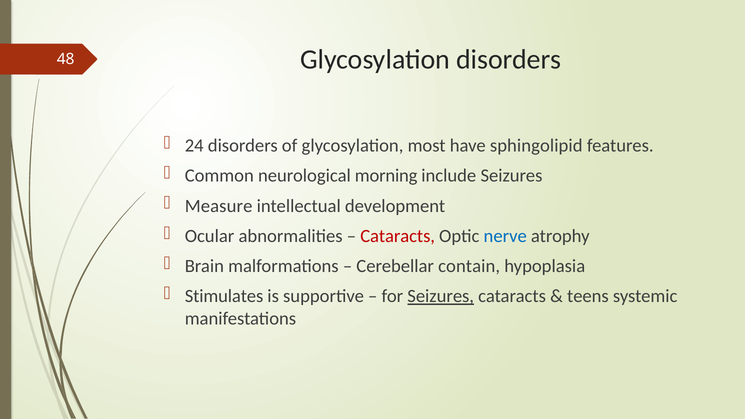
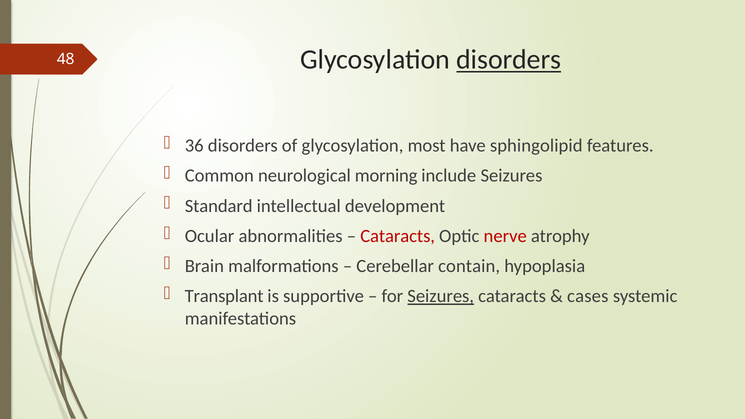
disorders underline: none -> present (509, 60)
24: 24 -> 36 (194, 146)
Measure: Measure -> Standard (219, 206)
nerve colour: blue -> red (505, 236)
Stimulates: Stimulates -> Transplant (224, 296)
teens: teens -> cases (588, 296)
